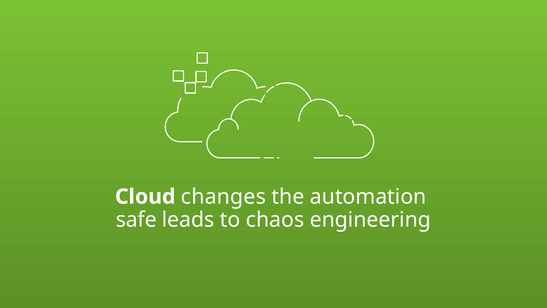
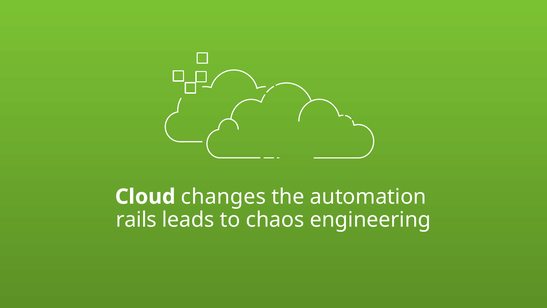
safe: safe -> rails (136, 219)
